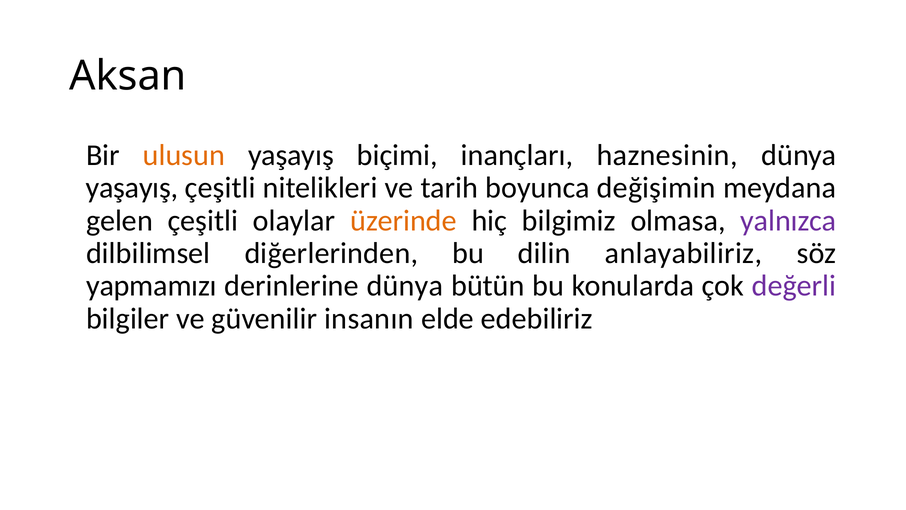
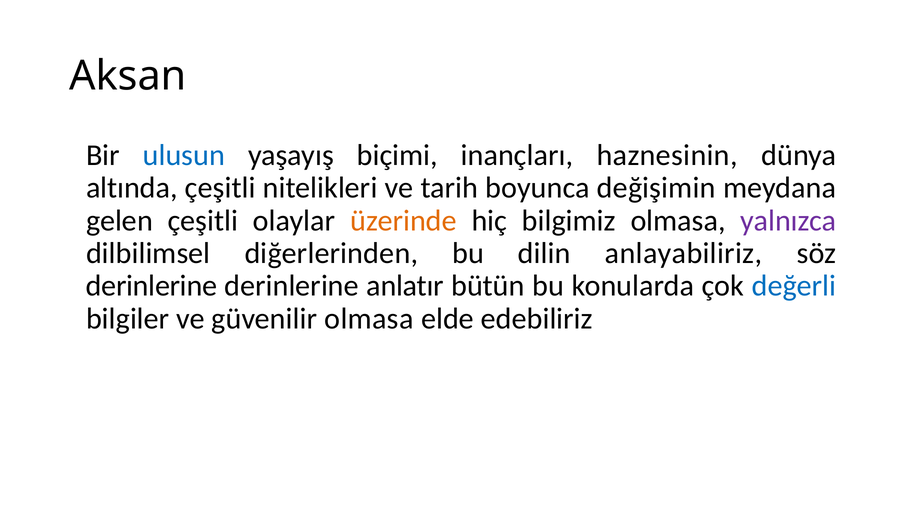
ulusun colour: orange -> blue (184, 155)
yaşayış: yaşayış -> altında (132, 188)
yapmamızı: yapmamızı -> derinlerine (151, 286)
derinlerine dünya: dünya -> anlatır (405, 286)
değerli colour: purple -> blue (794, 286)
güvenilir insanın: insanın -> olmasa (369, 318)
